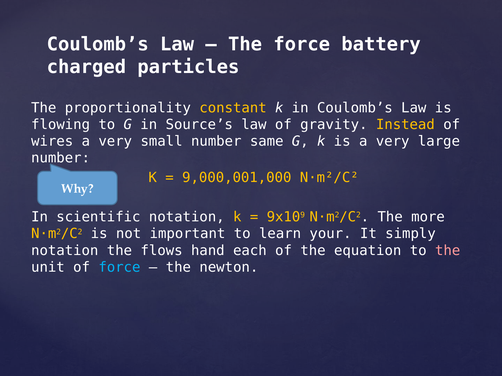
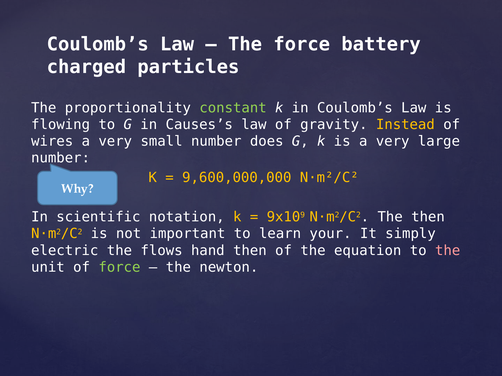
constant colour: yellow -> light green (233, 108)
Source’s: Source’s -> Causes’s (199, 125)
same: same -> does (267, 142)
9,000,001,000: 9,000,001,000 -> 9,600,000,000 (237, 178)
The more: more -> then (428, 217)
notation: notation -> electric (65, 251)
hand each: each -> then (250, 251)
force colour: light blue -> light green (119, 267)
